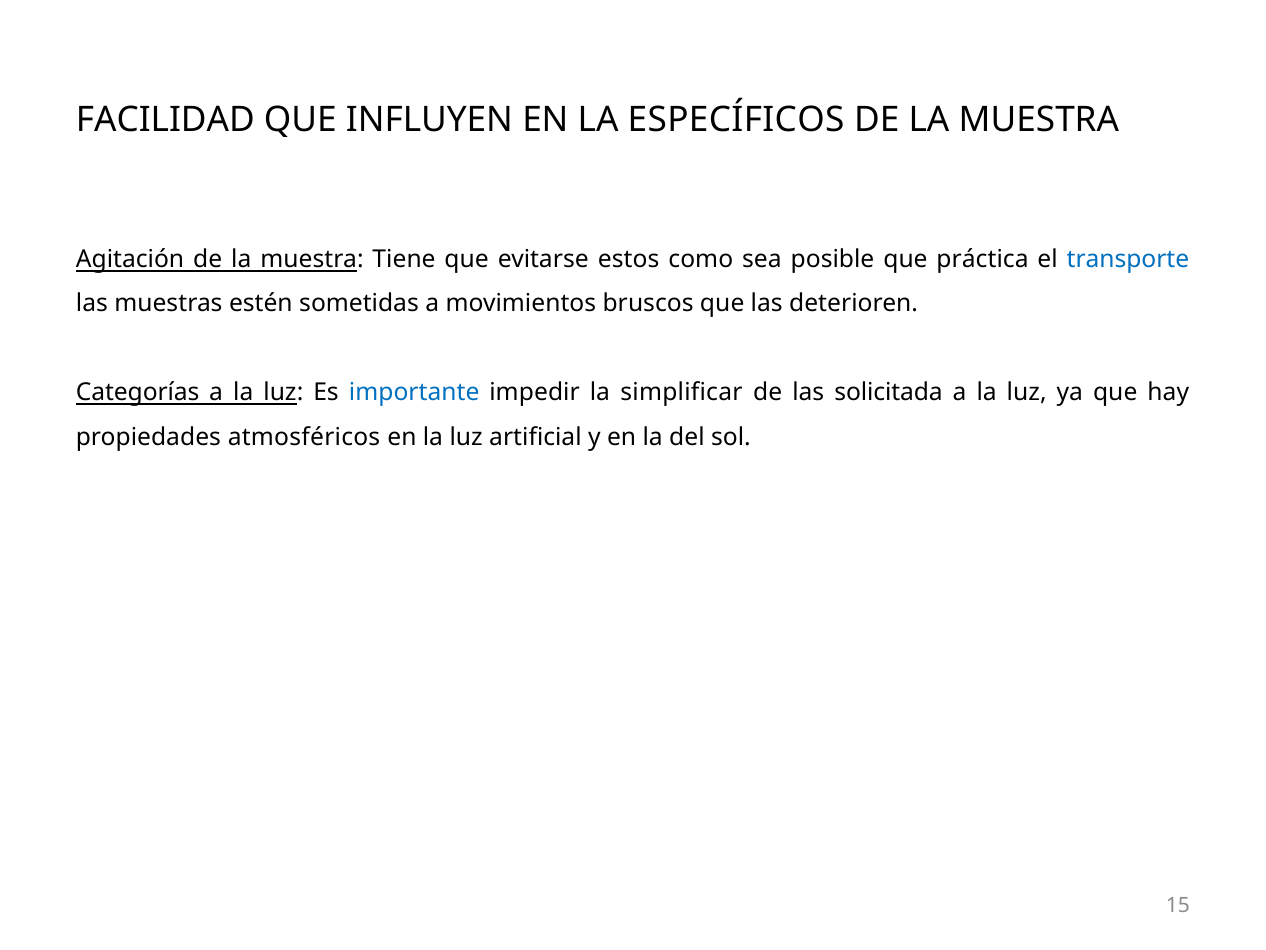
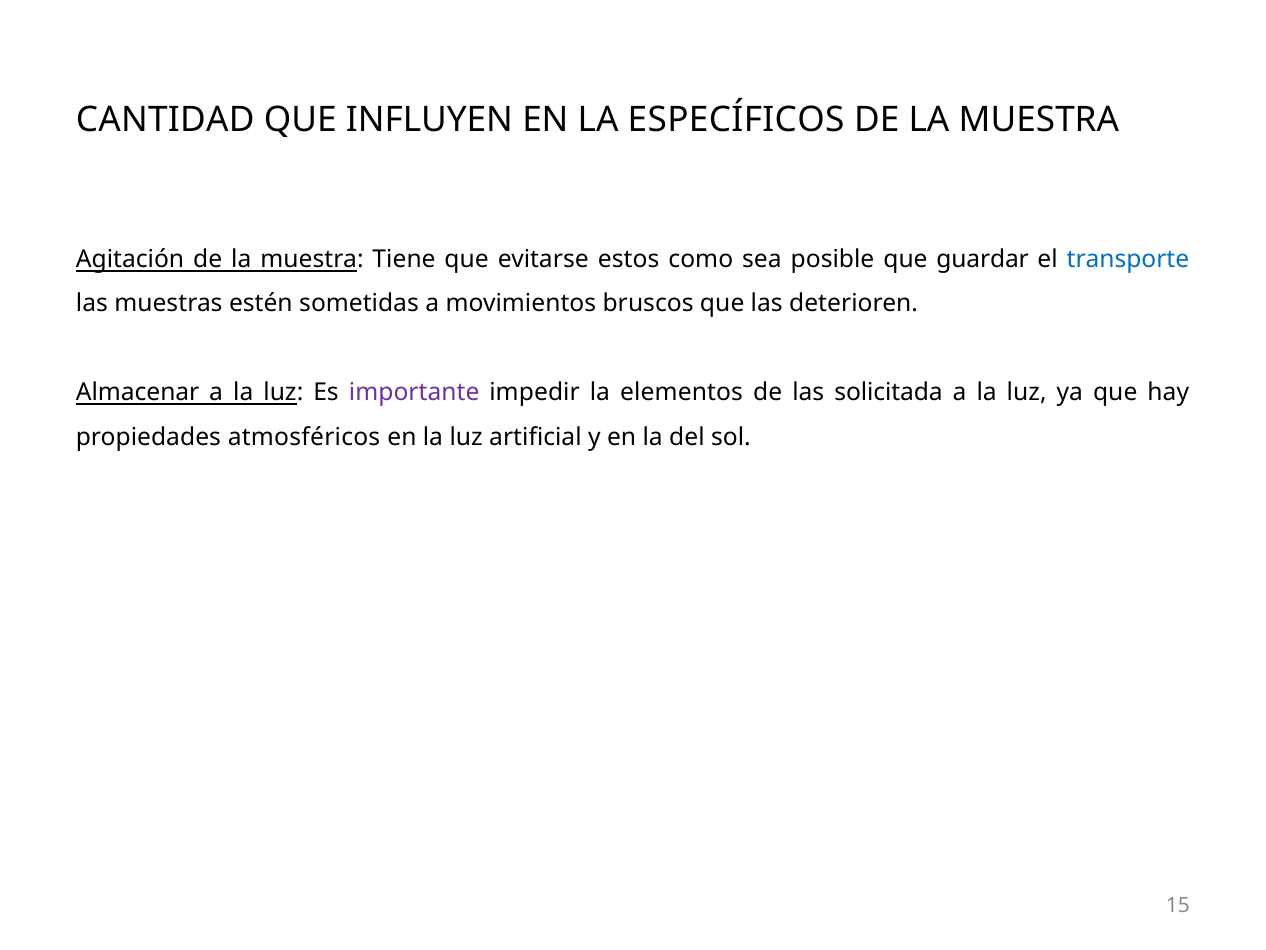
FACILIDAD: FACILIDAD -> CANTIDAD (165, 120)
práctica: práctica -> guardar (983, 259)
Categorías: Categorías -> Almacenar (138, 392)
importante colour: blue -> purple (414, 392)
simplificar: simplificar -> elementos (682, 392)
